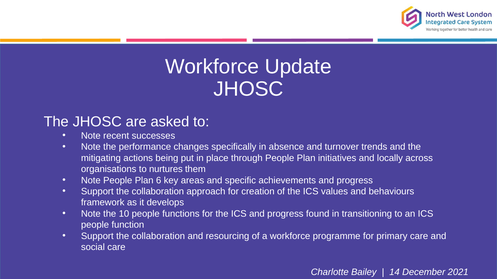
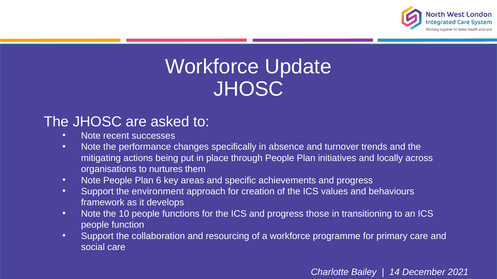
collaboration: collaboration -> environment (158, 192)
found: found -> those (318, 214)
